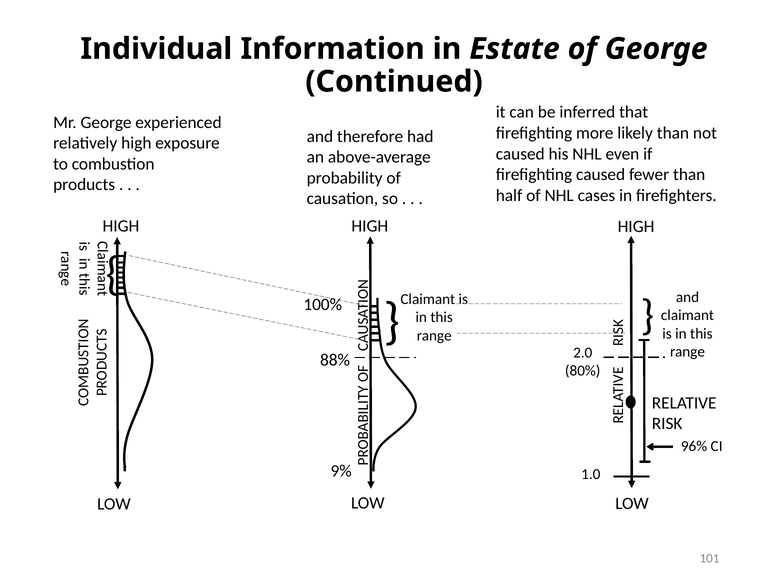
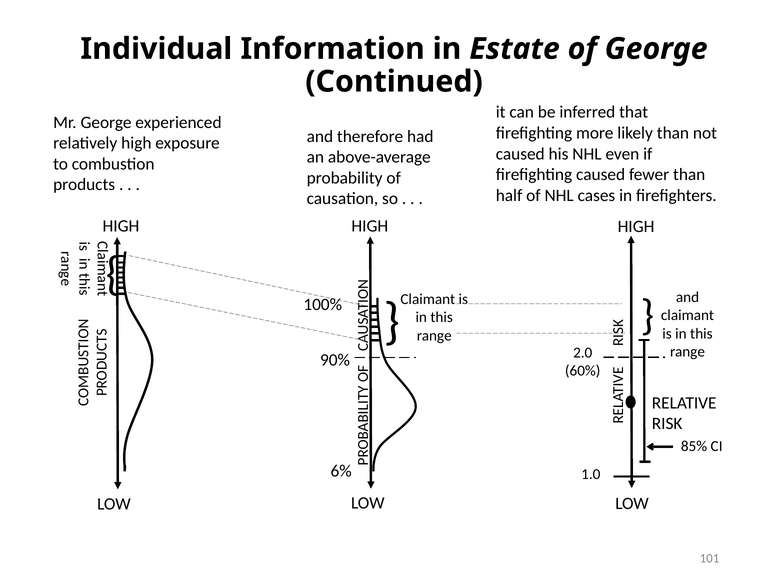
88%: 88% -> 90% (335, 361)
80%: 80% -> 60% (583, 371)
96%: 96% -> 85% (694, 447)
9%: 9% -> 6% (341, 471)
